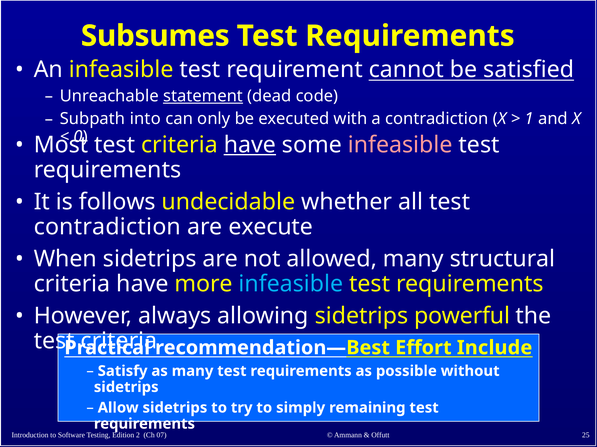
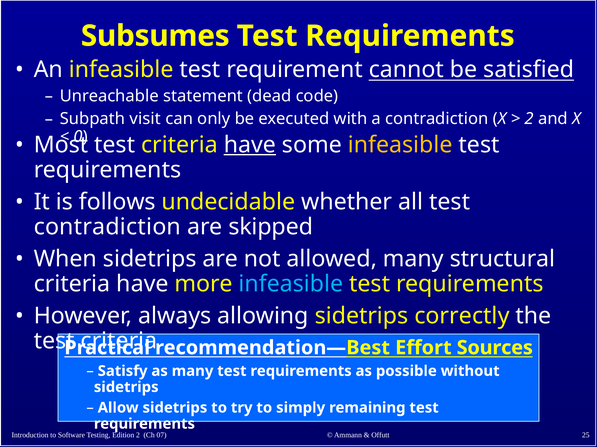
statement underline: present -> none (203, 96)
into: into -> visit (145, 119)
1: 1 -> 2 (529, 119)
infeasible colour: pink -> yellow (400, 145)
execute: execute -> skipped (271, 227)
powerful: powerful -> correctly (462, 316)
Include: Include -> Sources (495, 348)
